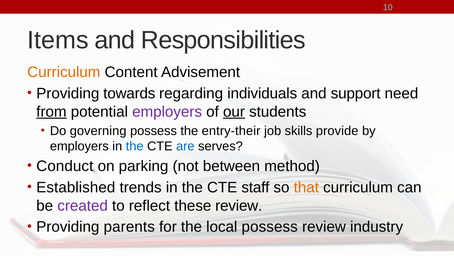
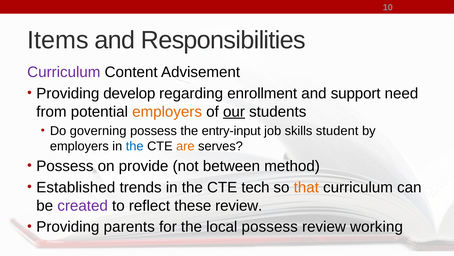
Curriculum colour: orange -> purple (64, 72)
towards: towards -> develop (129, 93)
individuals: individuals -> enrollment (262, 93)
from underline: present -> none (51, 111)
employers colour: purple -> orange (167, 111)
entry-their: entry-their -> entry-input (231, 131)
provide: provide -> student (337, 131)
are colour: blue -> orange (185, 146)
Conduct: Conduct -> Possess (65, 166)
parking: parking -> provide (144, 166)
staff: staff -> tech (255, 187)
industry: industry -> working (377, 226)
